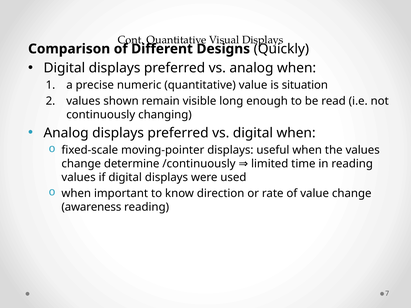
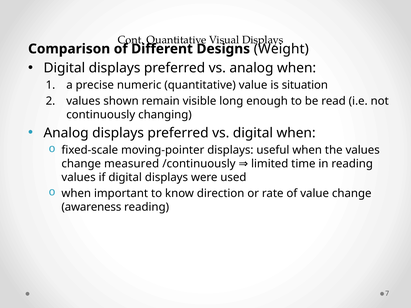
Quickly: Quickly -> Weight (281, 49)
determine: determine -> measured (132, 164)
